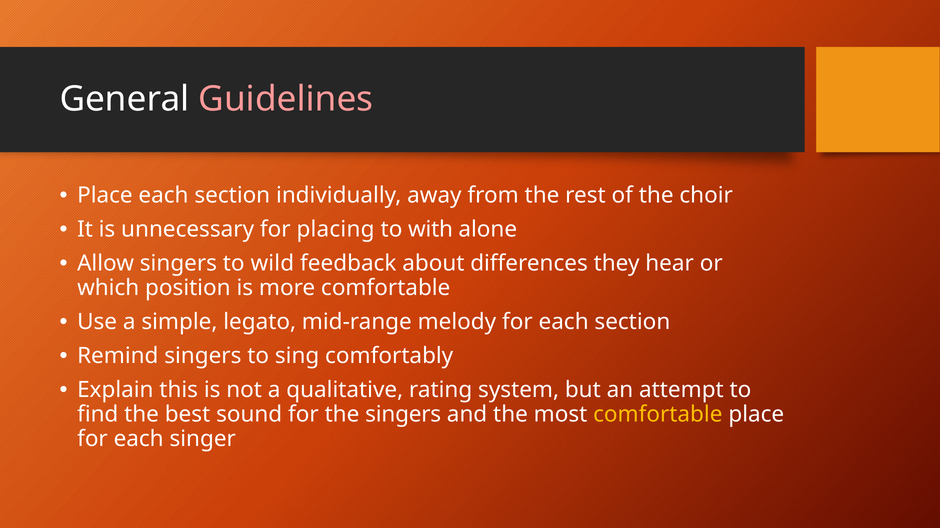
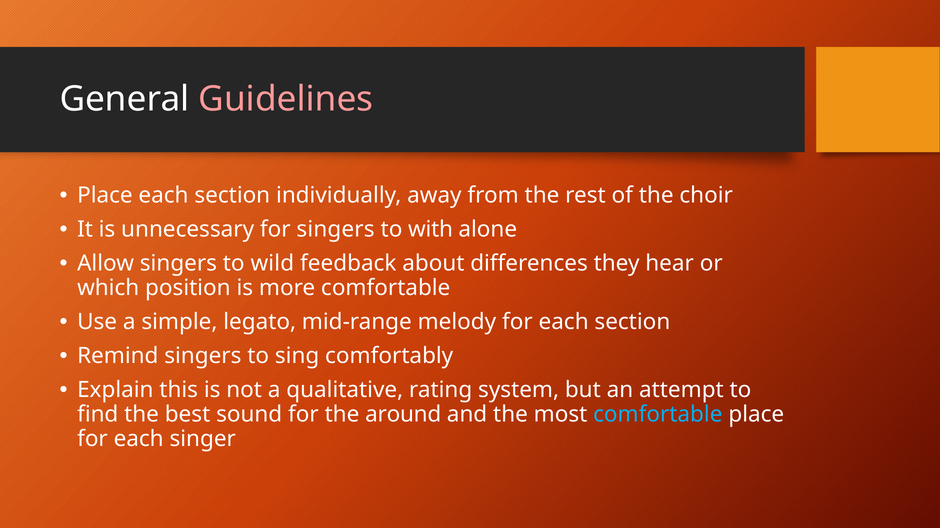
for placing: placing -> singers (336, 230)
the singers: singers -> around (403, 415)
comfortable colour: yellow -> light blue (658, 415)
